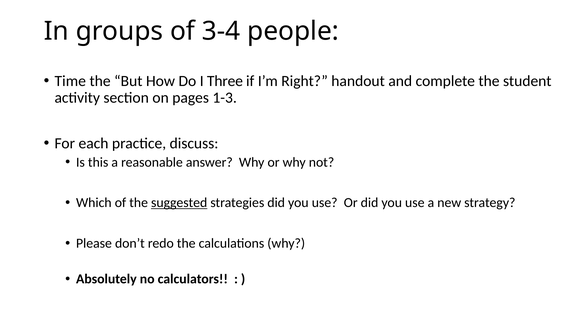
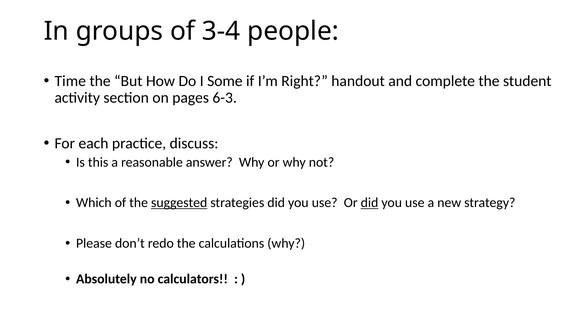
Three: Three -> Some (225, 81)
1-3: 1-3 -> 6-3 (225, 98)
did underline: none -> present (370, 203)
